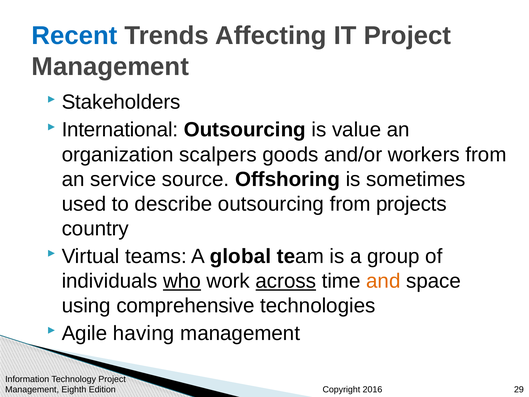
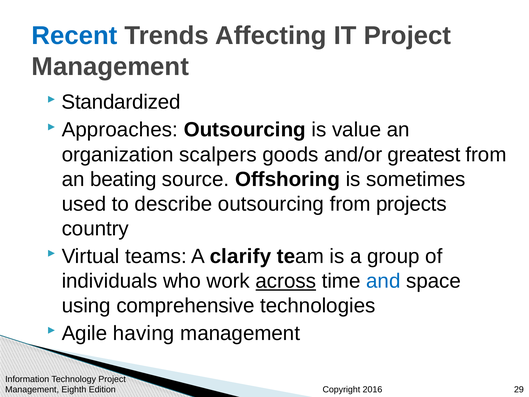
Stakeholders: Stakeholders -> Standardized (121, 102)
International: International -> Approaches (120, 130)
workers: workers -> greatest (424, 154)
service: service -> beating (123, 179)
global: global -> clarify (240, 256)
who underline: present -> none (182, 281)
and colour: orange -> blue (383, 281)
